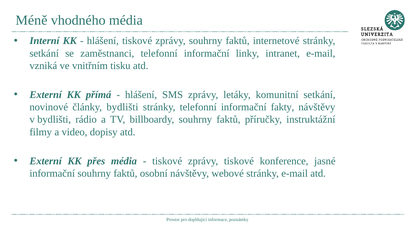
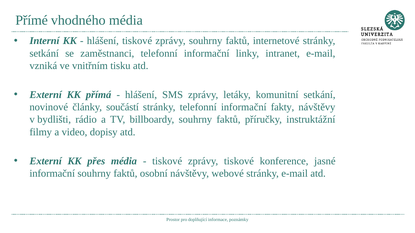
Méně: Méně -> Přímé (32, 20)
články bydlišti: bydlišti -> součástí (123, 107)
